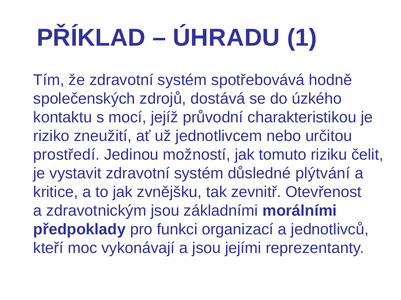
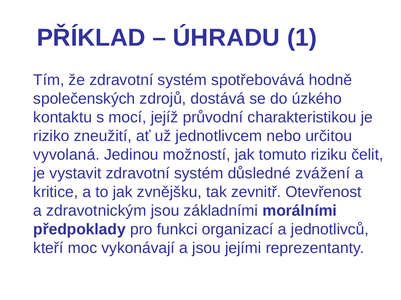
prostředí: prostředí -> vyvolaná (66, 155)
plýtvání: plýtvání -> zvážení (323, 174)
